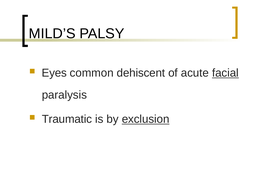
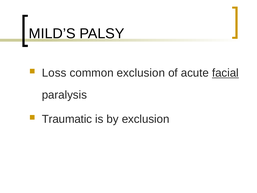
Eyes: Eyes -> Loss (54, 73)
common dehiscent: dehiscent -> exclusion (141, 73)
exclusion underline: present -> none (146, 119)
